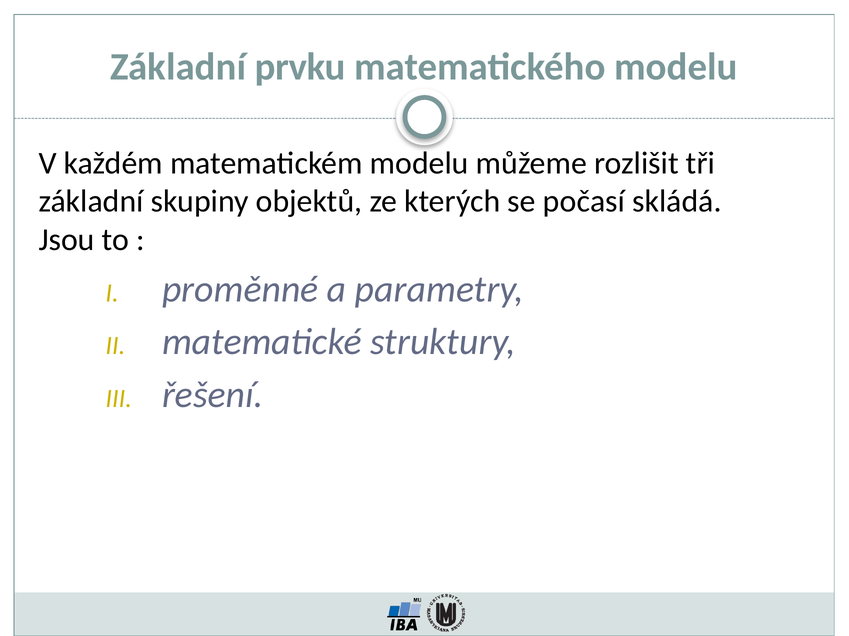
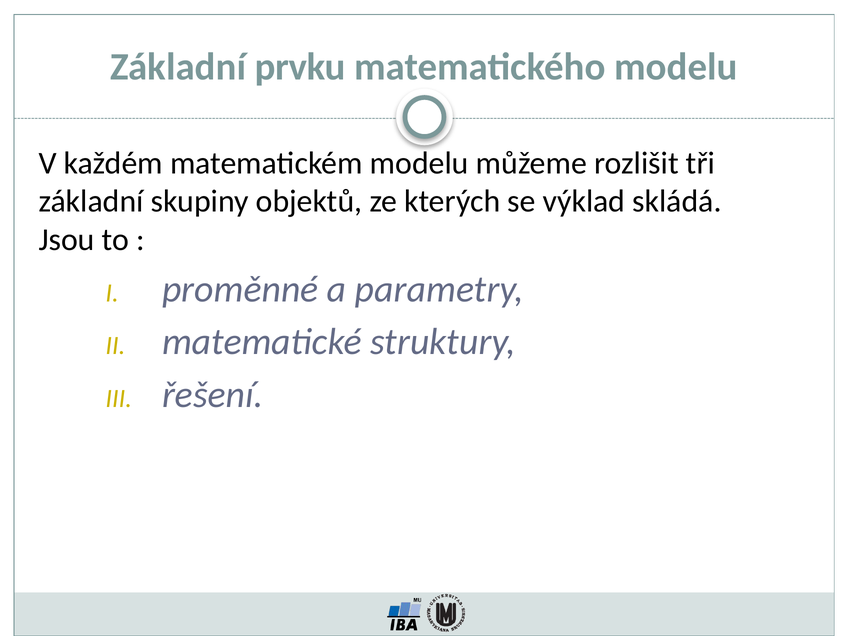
počasí: počasí -> výklad (584, 202)
